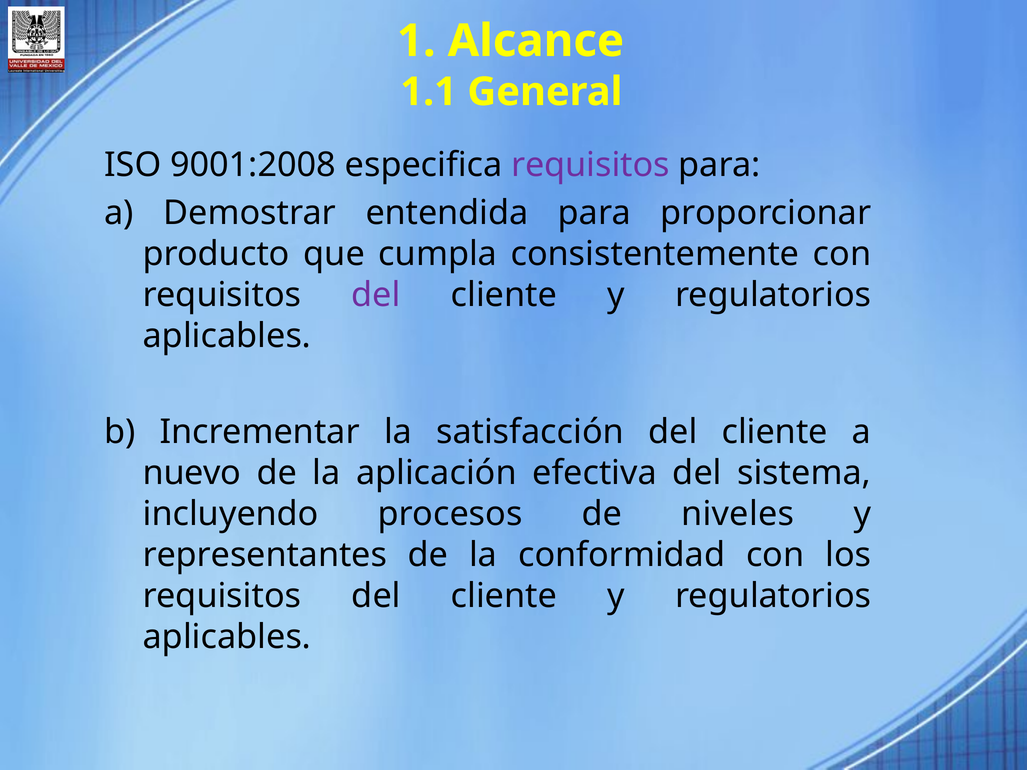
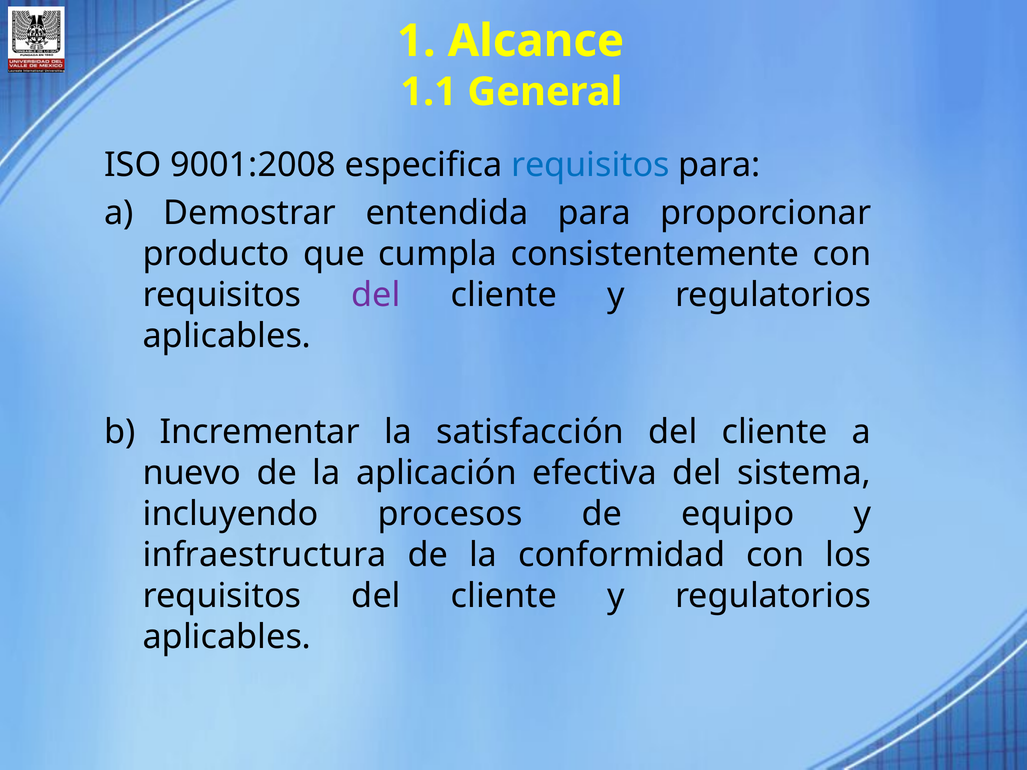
requisitos colour: purple -> blue (590, 165)
niveles: niveles -> equipo (738, 514)
representantes: representantes -> infraestructura (265, 555)
